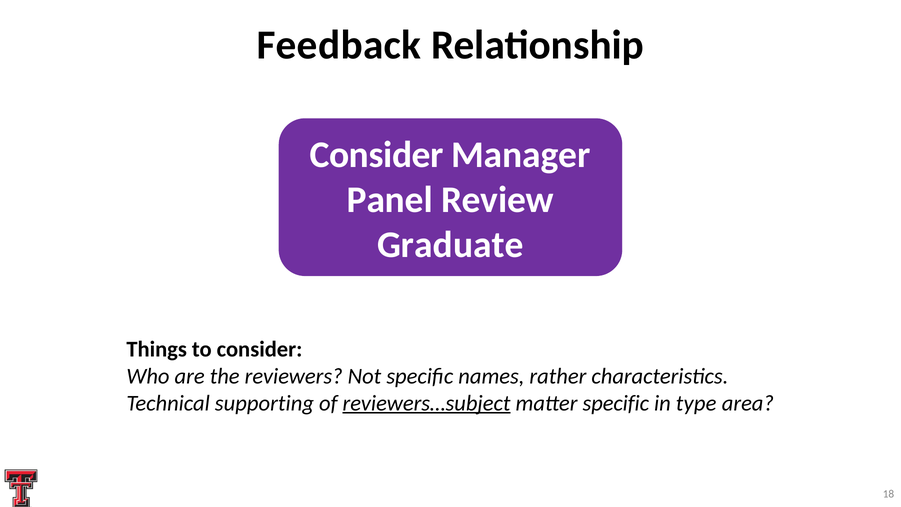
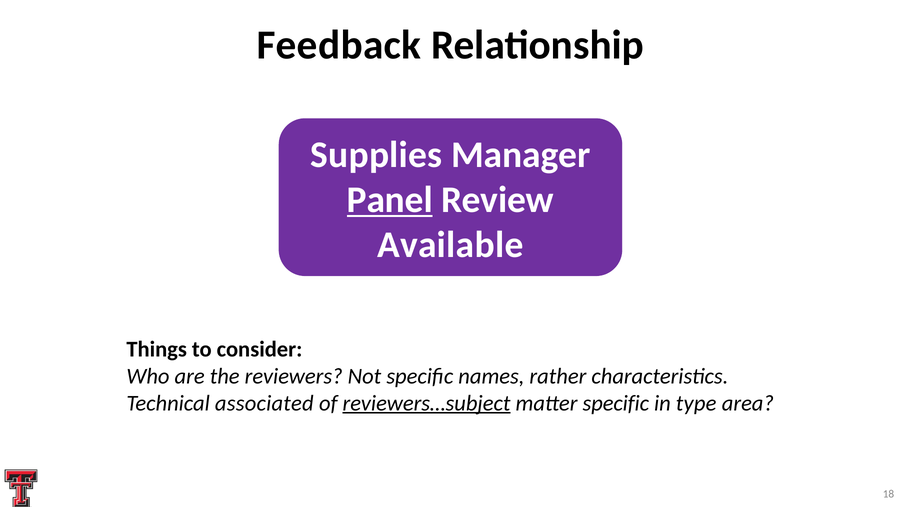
Consider: Consider -> Supplies (376, 155)
Panel underline: none -> present (390, 200)
Graduate: Graduate -> Available (450, 245)
supporting: supporting -> associated (264, 403)
